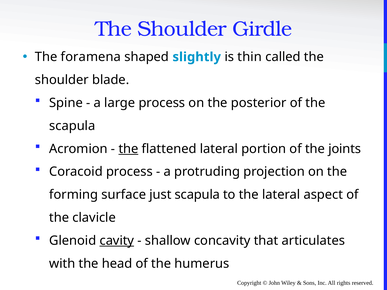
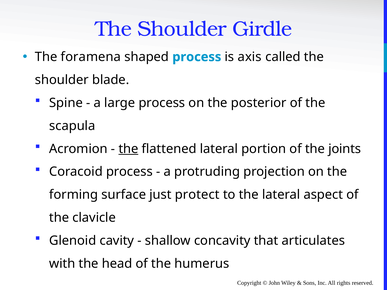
shaped slightly: slightly -> process (197, 57)
thin: thin -> axis (250, 57)
just scapula: scapula -> protect (197, 195)
cavity underline: present -> none (117, 241)
